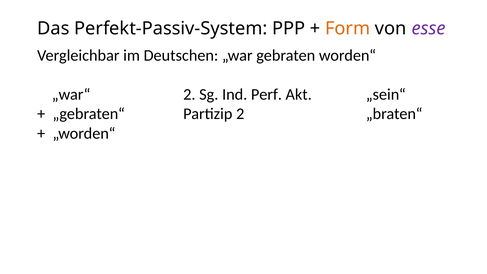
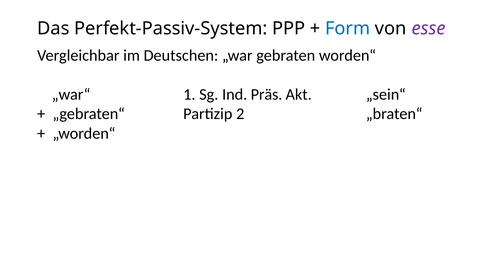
Form colour: orange -> blue (348, 28)
„war“ 2: 2 -> 1 (189, 94)
Perf: Perf -> Präs (267, 94)
